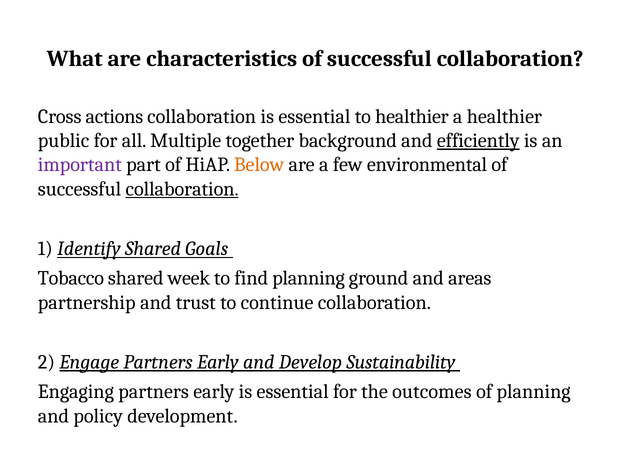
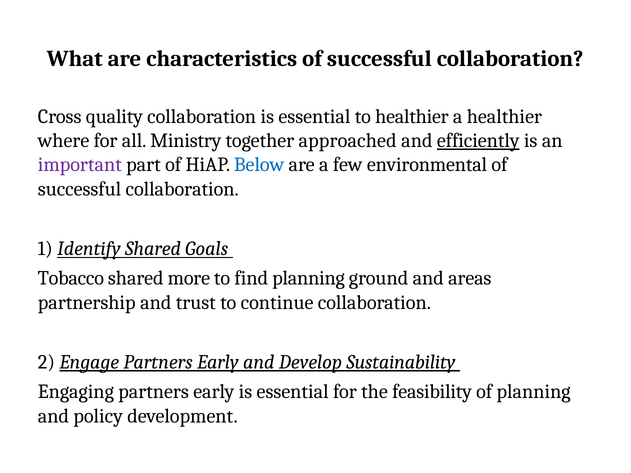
actions: actions -> quality (114, 117)
public: public -> where (64, 141)
Multiple: Multiple -> Ministry (186, 141)
background: background -> approached (348, 141)
Below colour: orange -> blue (259, 165)
collaboration underline: present -> none (182, 189)
week: week -> more (189, 278)
outcomes: outcomes -> feasibility (432, 392)
